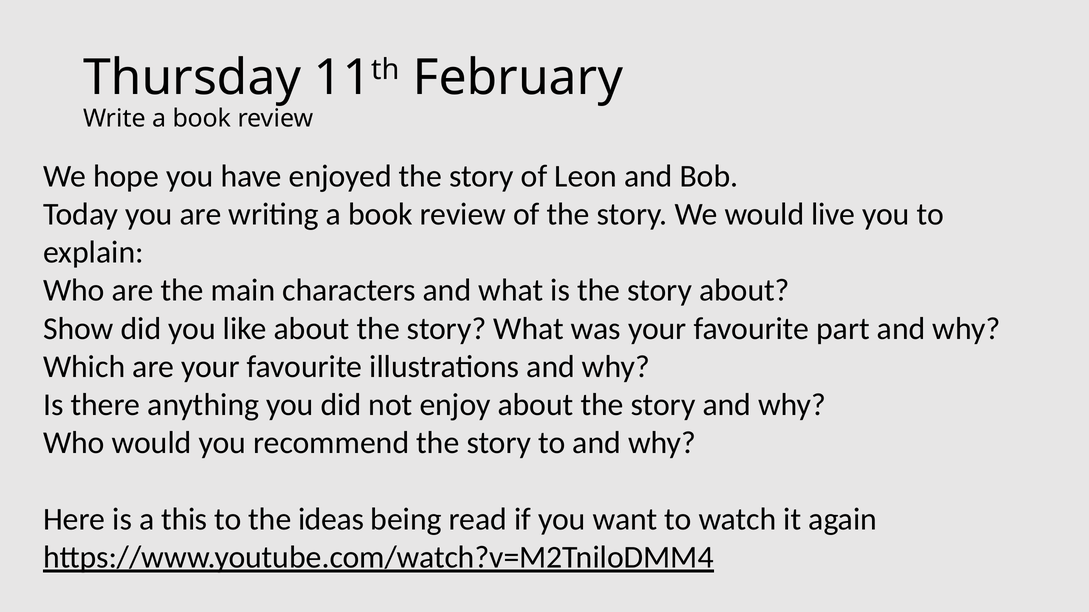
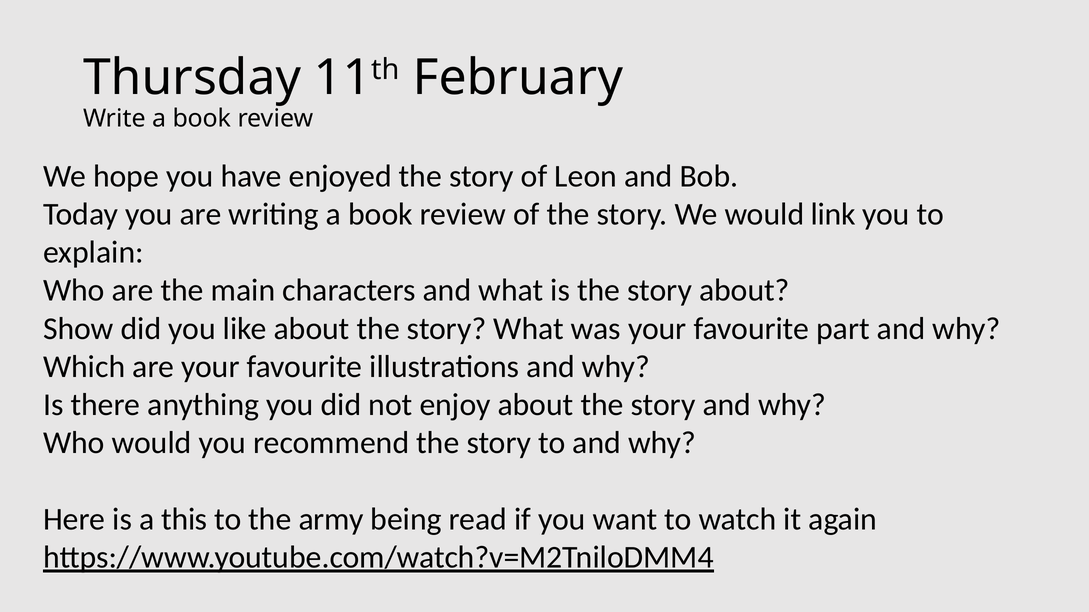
live: live -> link (833, 214)
ideas: ideas -> army (331, 520)
